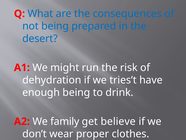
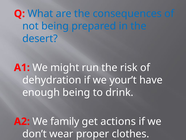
tries’t: tries’t -> your’t (123, 80)
believe: believe -> actions (118, 121)
